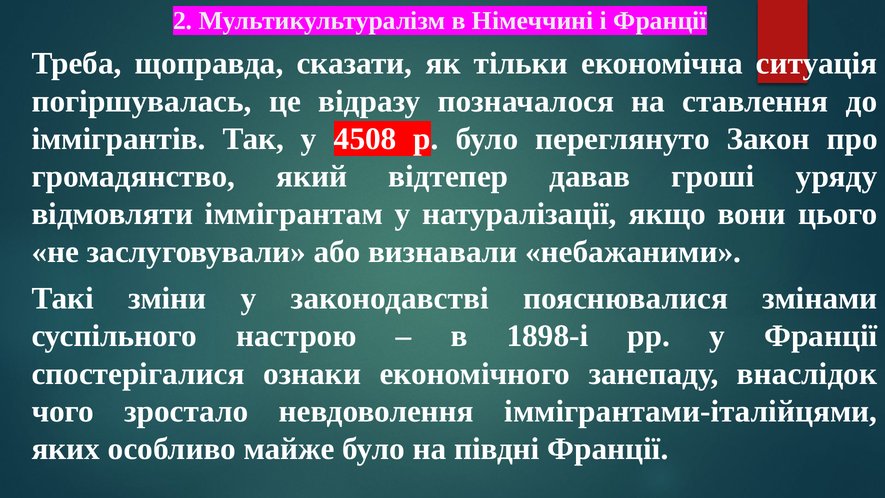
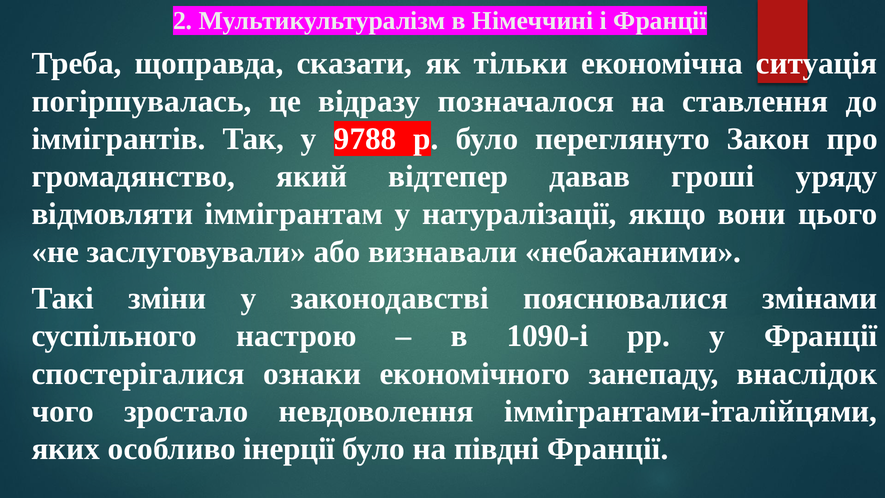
4508: 4508 -> 9788 (365, 139)
1898-і: 1898-і -> 1090-і (548, 336)
майже: майже -> інерції (289, 449)
